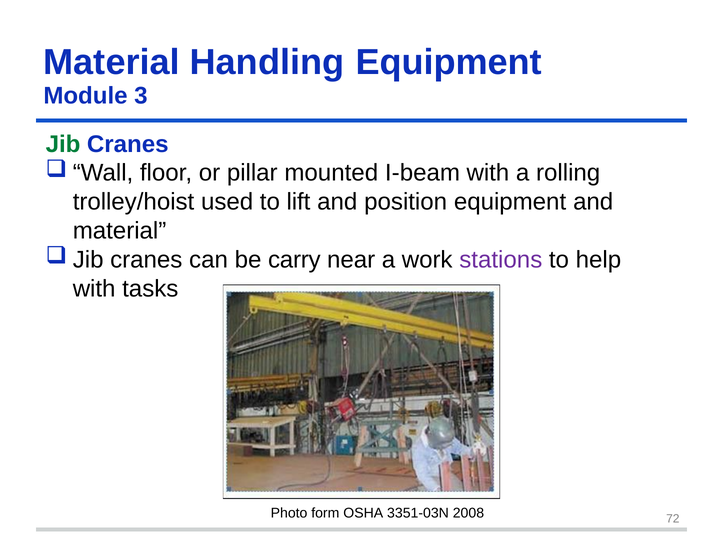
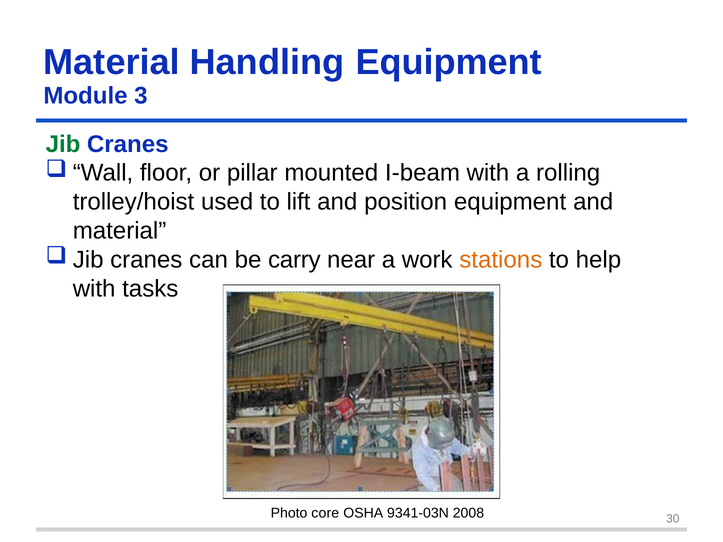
stations colour: purple -> orange (501, 260)
form: form -> core (325, 513)
3351-03N: 3351-03N -> 9341-03N (418, 513)
72: 72 -> 30 (673, 519)
